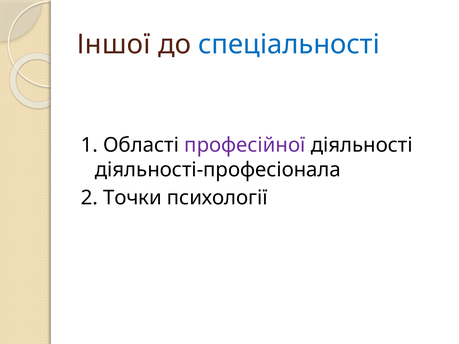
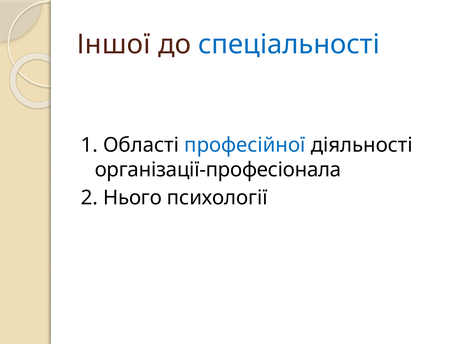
професійної colour: purple -> blue (245, 145)
діяльності-професіонала: діяльності-професіонала -> організації-професіонала (218, 170)
Точки: Точки -> Нього (132, 198)
